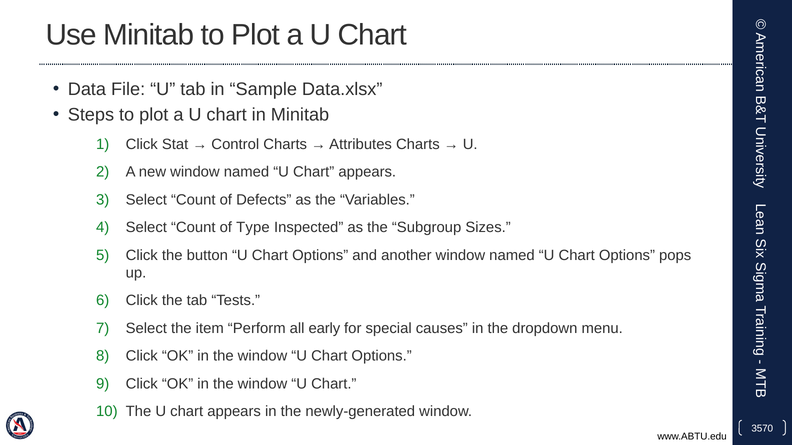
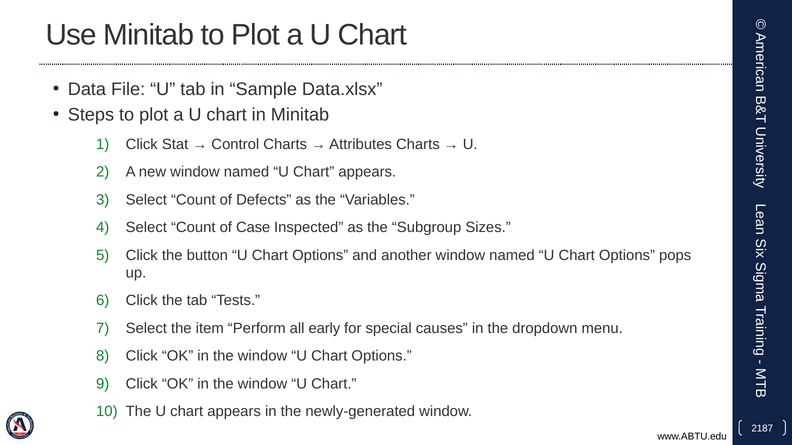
Type: Type -> Case (253, 228)
3570: 3570 -> 2187 (762, 429)
